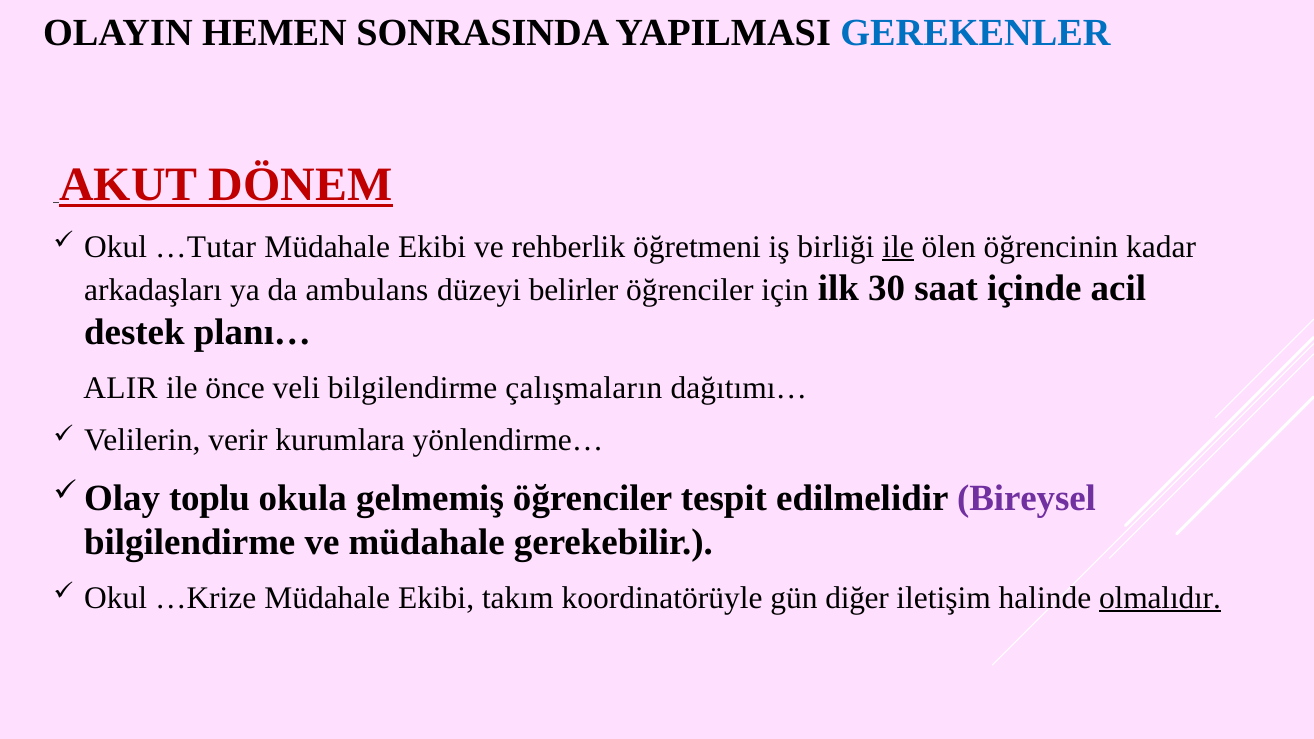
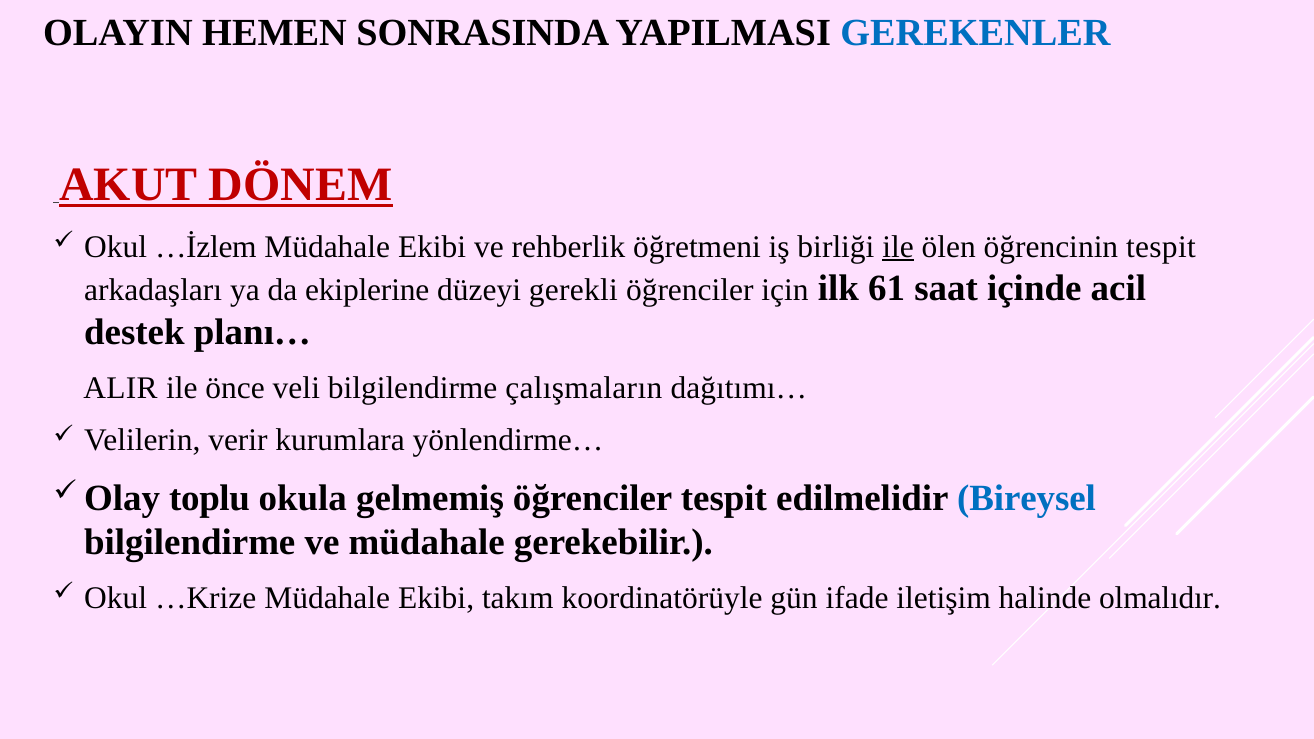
…Tutar: …Tutar -> …İzlem (206, 247)
öğrencinin kadar: kadar -> tespit (1161, 247)
ambulans: ambulans -> ekiplerine (367, 290)
belirler: belirler -> gerekli (573, 290)
30: 30 -> 61 (887, 288)
Bireysel colour: purple -> blue (1026, 498)
diğer: diğer -> ifade (857, 598)
olmalıdır underline: present -> none (1160, 598)
